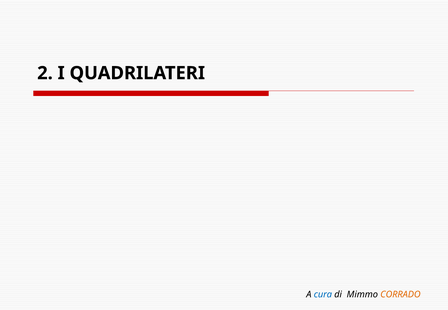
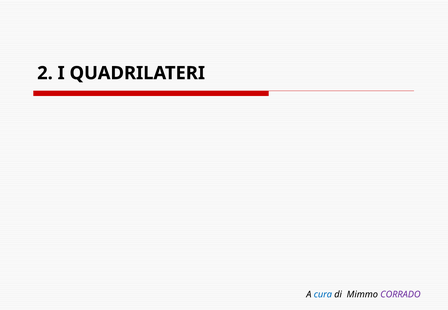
CORRADO colour: orange -> purple (400, 295)
